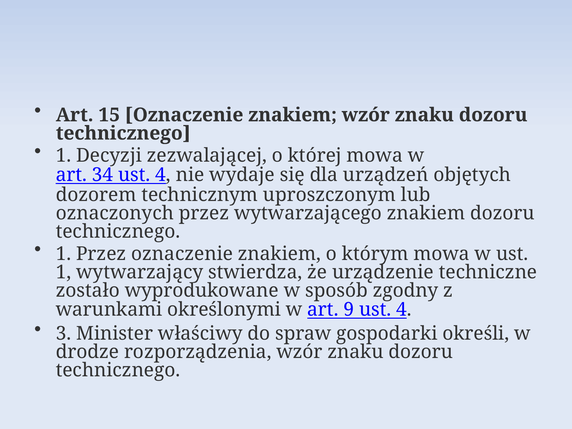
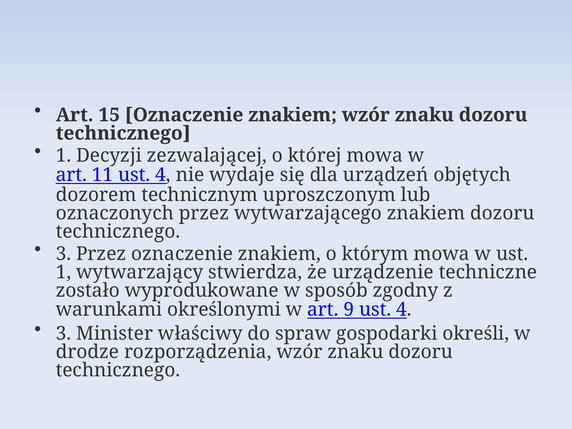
34: 34 -> 11 (103, 175)
1: 1 -> 3 (63, 254)
